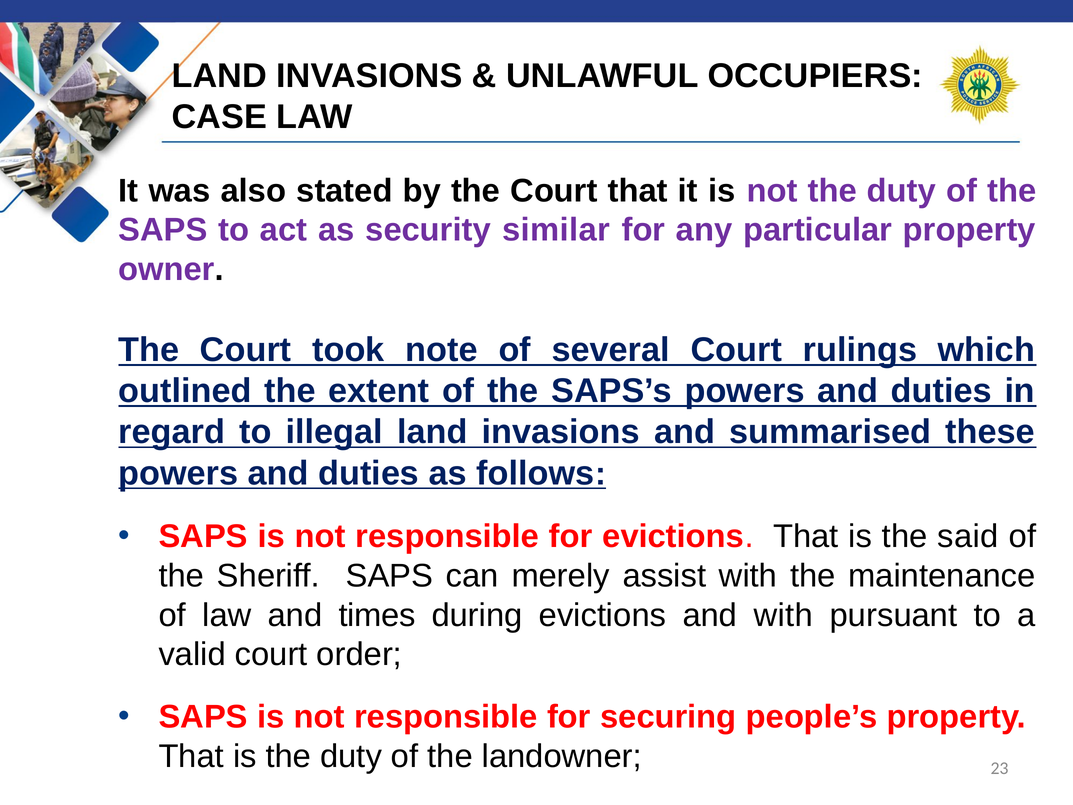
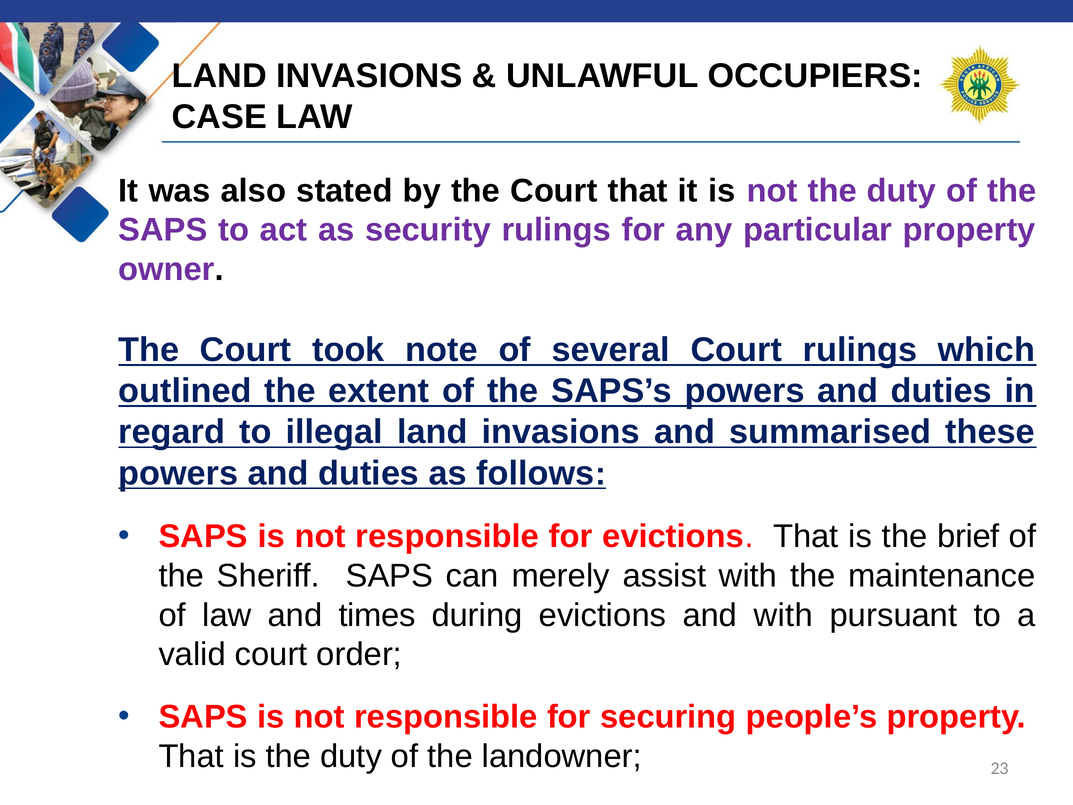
security similar: similar -> rulings (556, 230)
said: said -> brief (968, 536)
